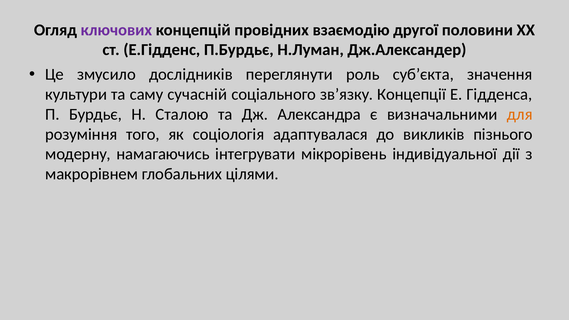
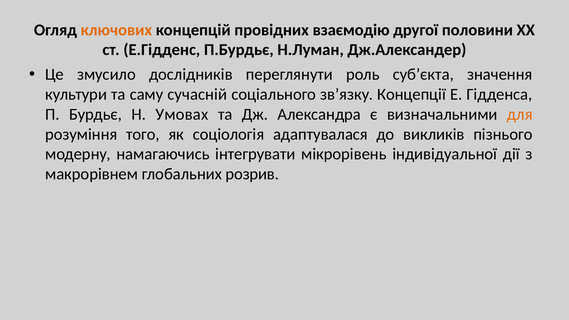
ключових colour: purple -> orange (116, 30)
Сталою: Сталою -> Умовах (182, 114)
цілями: цілями -> розрив (252, 174)
